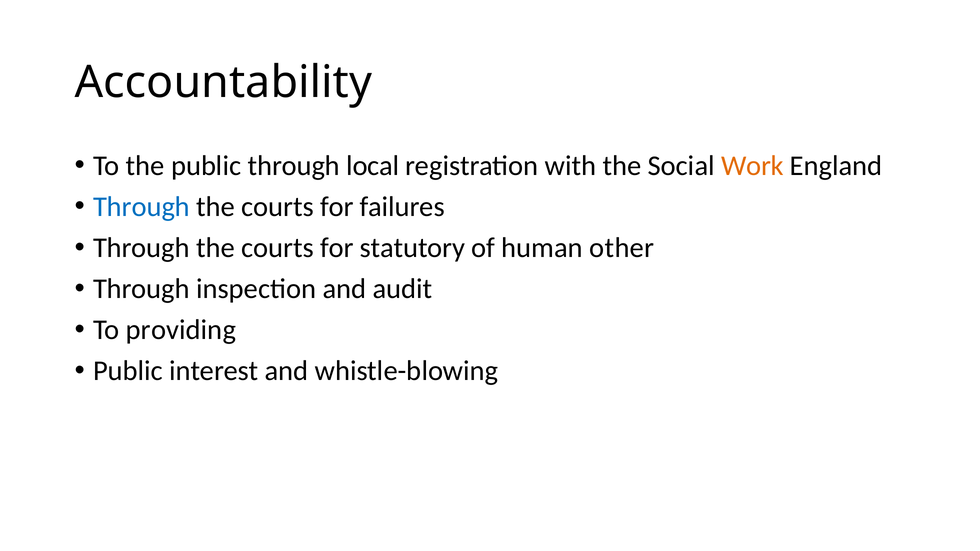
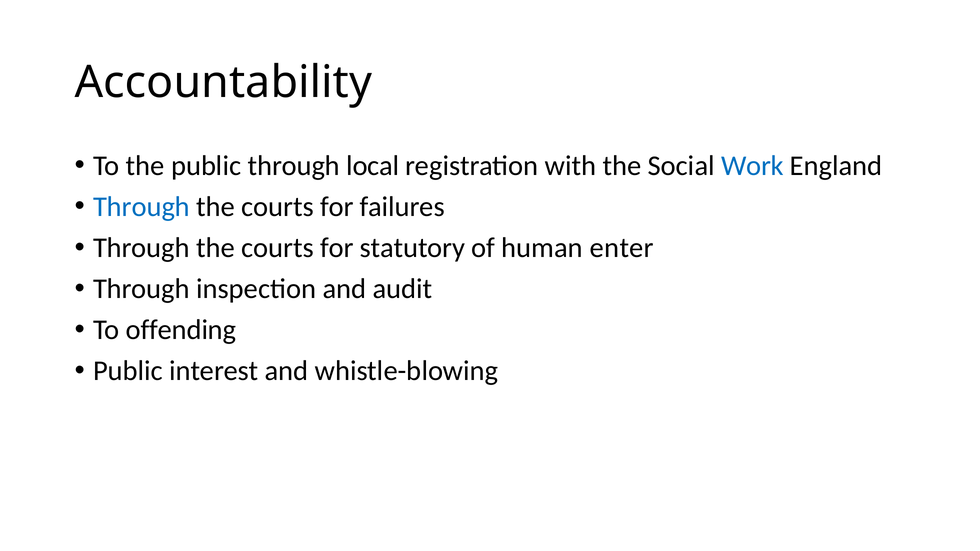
Work colour: orange -> blue (752, 166)
other: other -> enter (622, 248)
providing: providing -> offending (181, 330)
